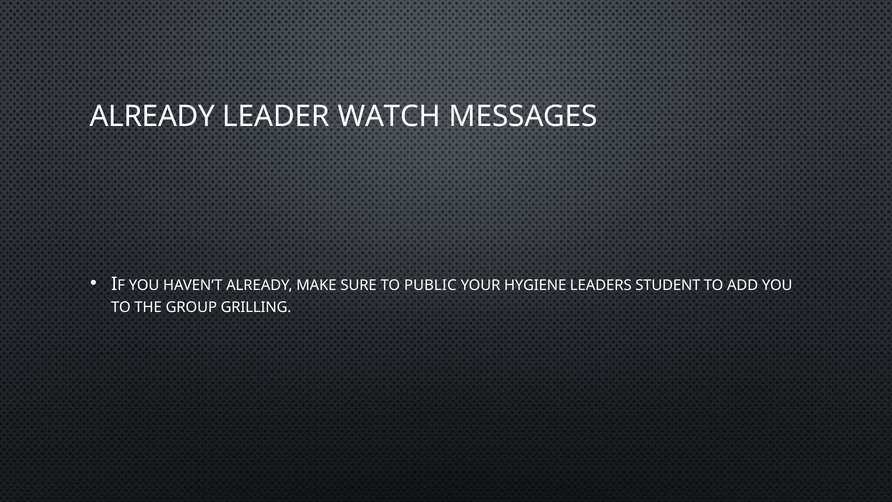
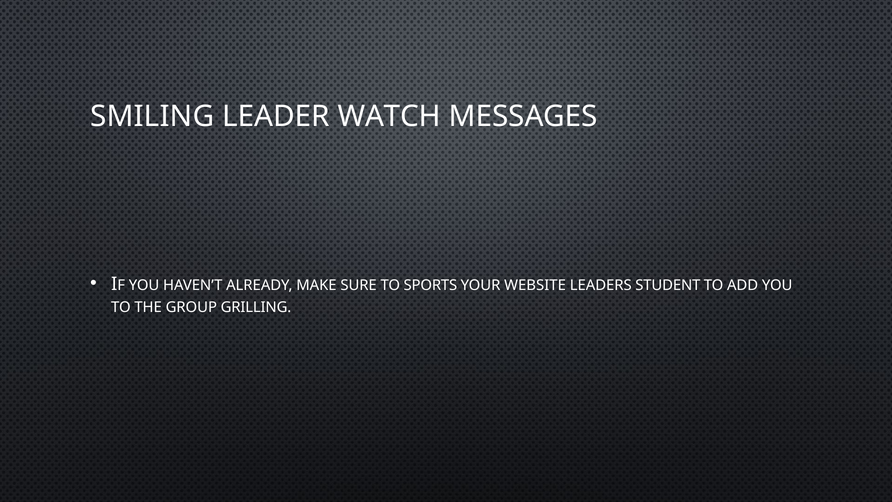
ALREADY: ALREADY -> SMILING (152, 116)
PUBLIC: PUBLIC -> SPORTS (430, 285)
HYGIENE: HYGIENE -> WEBSITE (535, 285)
